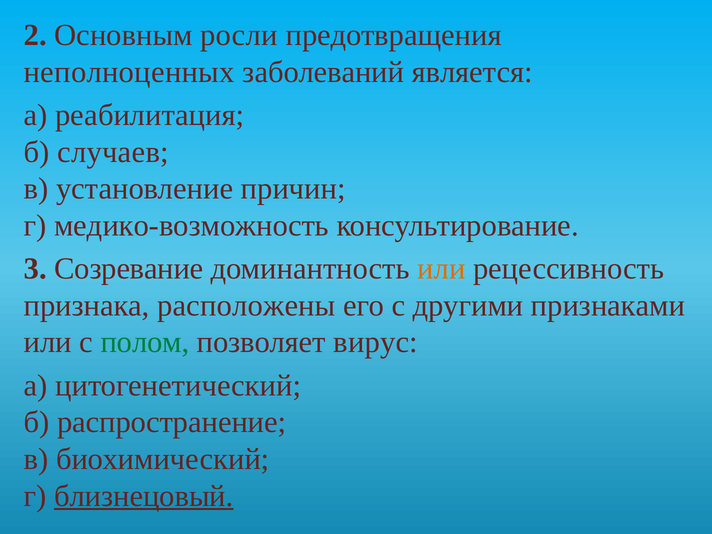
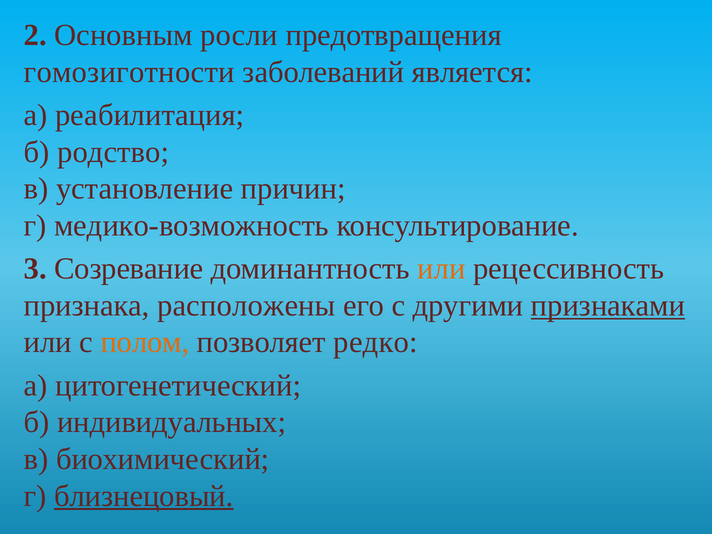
неполноценных: неполноценных -> гомозиготности (129, 72)
случаев: случаев -> родство (113, 152)
признаками underline: none -> present (608, 306)
полом colour: green -> orange (145, 342)
вирус: вирус -> редко (376, 342)
распространение: распространение -> индивидуальных (172, 422)
